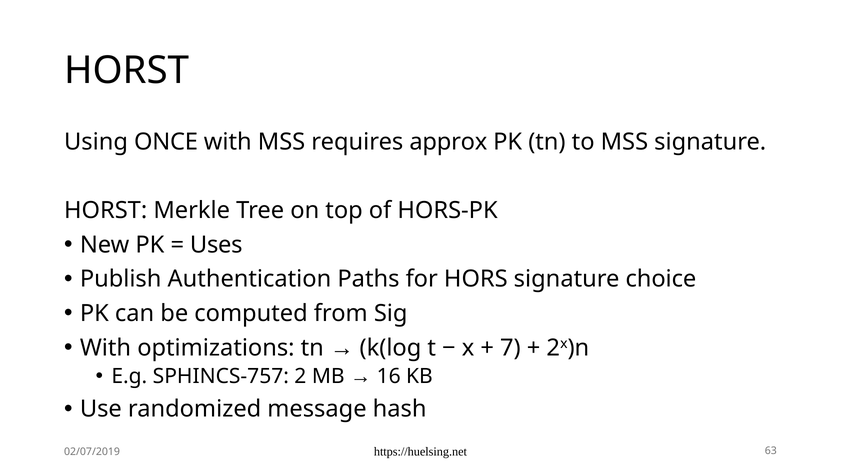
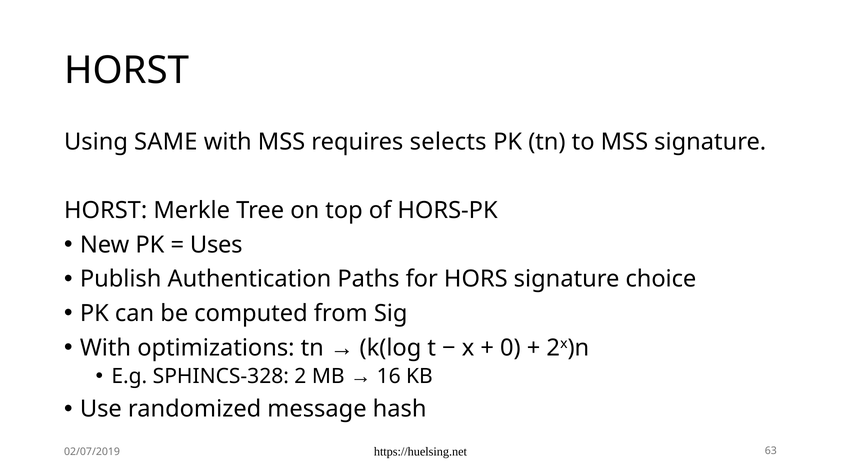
ONCE: ONCE -> SAME (166, 142)
approx: approx -> selects (448, 142)
7: 7 -> 0 (510, 348)
SPHINCS-757: SPHINCS-757 -> SPHINCS-328 (221, 376)
